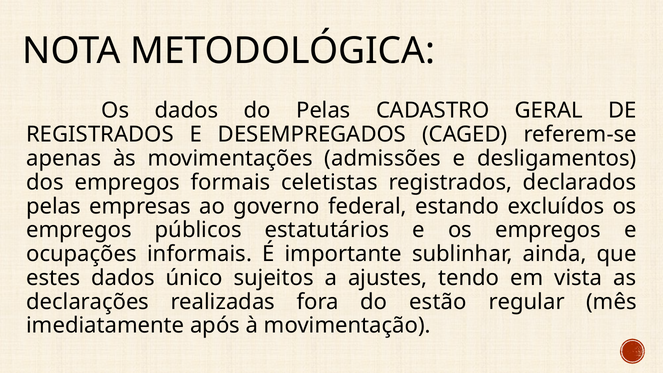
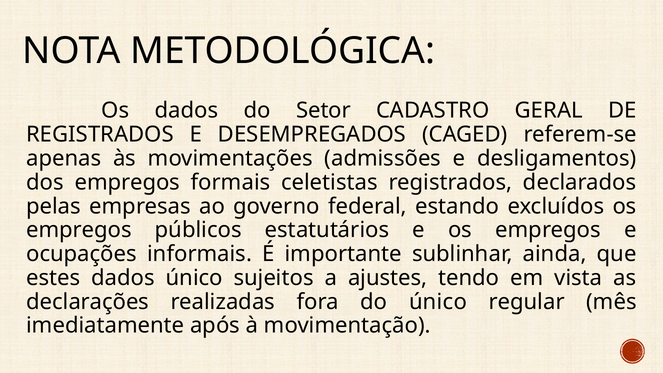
do Pelas: Pelas -> Setor (323, 111)
do estão: estão -> único (438, 302)
